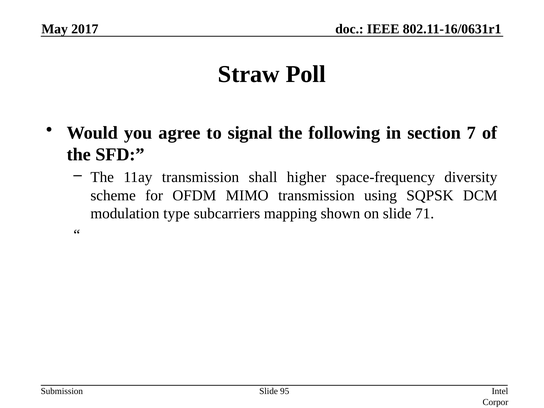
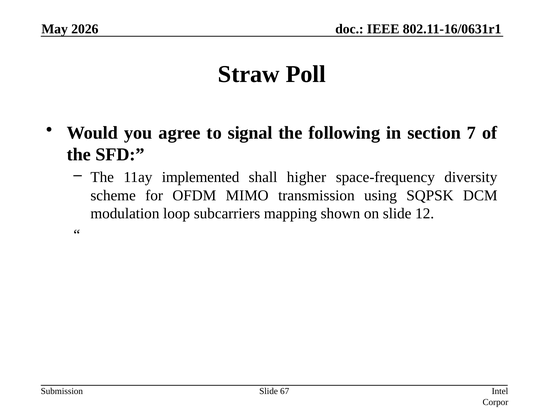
2017: 2017 -> 2026 (85, 29)
11ay transmission: transmission -> implemented (201, 177)
type: type -> loop (177, 214)
71: 71 -> 12 (425, 214)
95: 95 -> 67 (285, 391)
